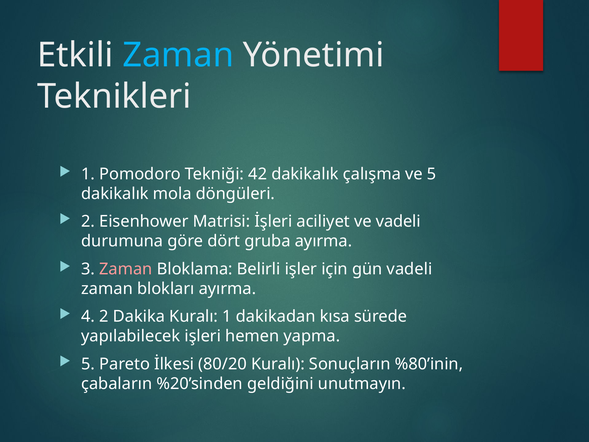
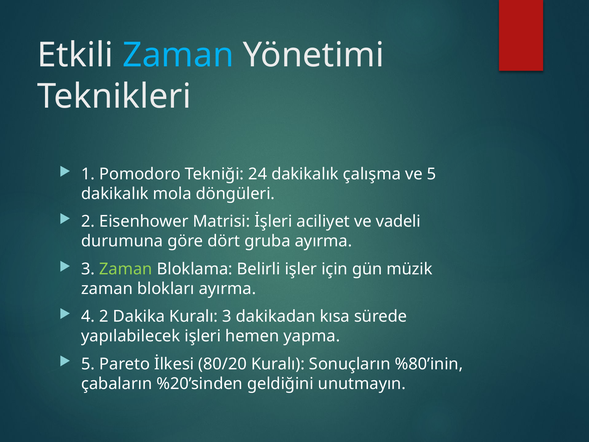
42: 42 -> 24 (258, 174)
Zaman colour: pink -> light green (126, 269)
gün vadeli: vadeli -> müzik (410, 269)
Kuralı 1: 1 -> 3 (227, 316)
